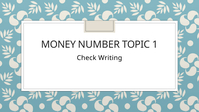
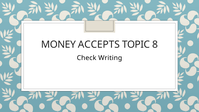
NUMBER: NUMBER -> ACCEPTS (99, 45)
1: 1 -> 8 (155, 45)
